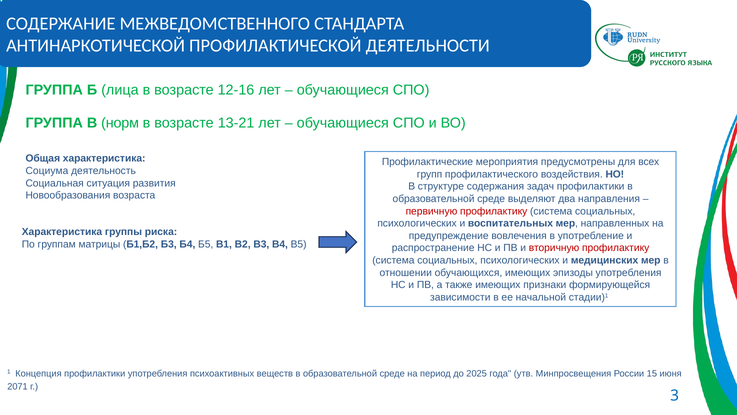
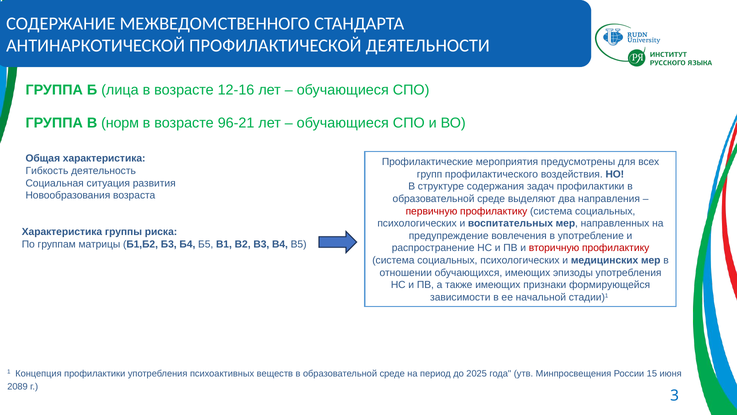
13-21: 13-21 -> 96-21 (236, 123)
Социума: Социума -> Гибкость (47, 171)
2071: 2071 -> 2089 (18, 386)
